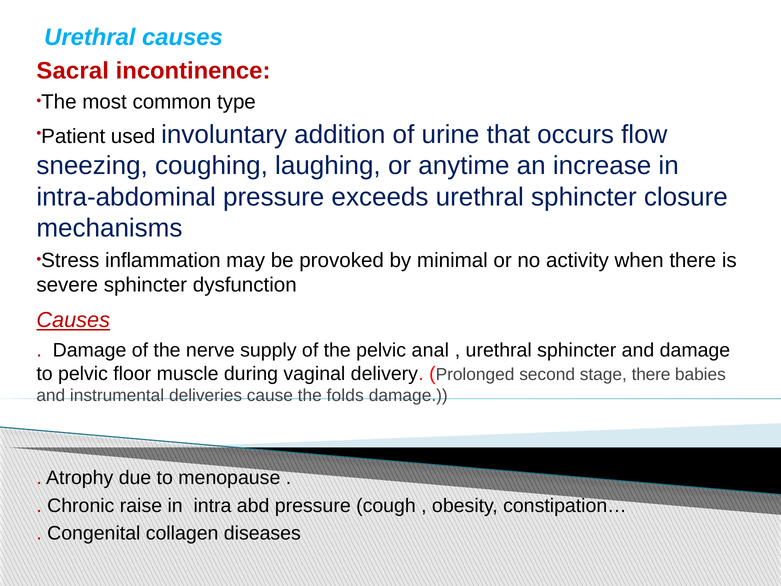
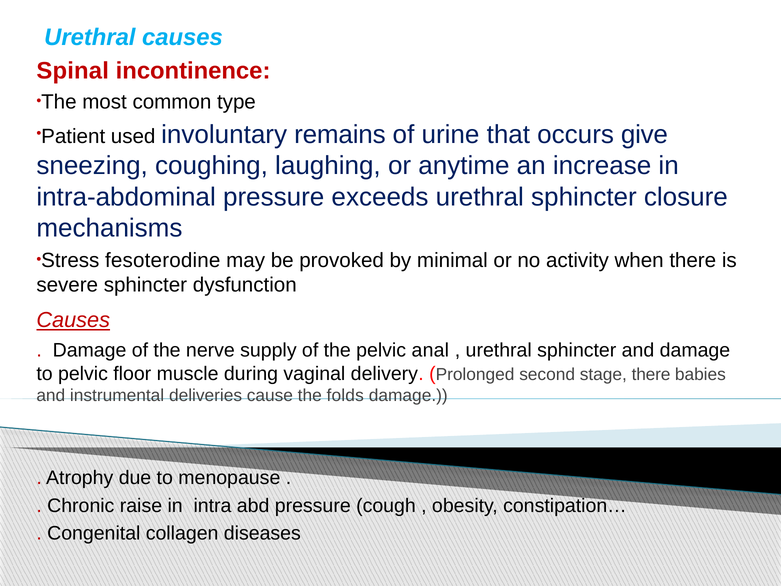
Sacral: Sacral -> Spinal (73, 71)
addition: addition -> remains (340, 135)
flow: flow -> give (644, 135)
inflammation: inflammation -> fesoterodine (163, 260)
